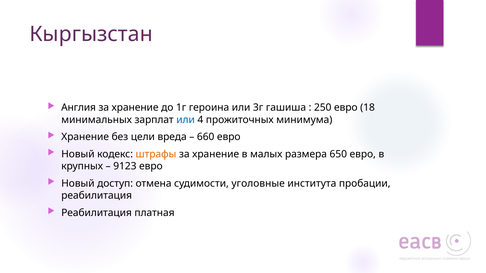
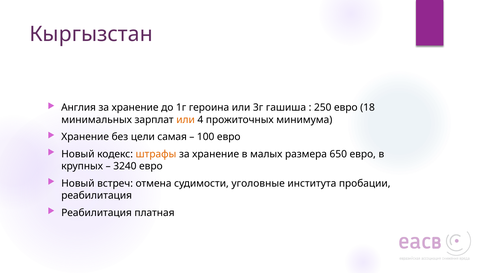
или colour: blue -> orange (186, 120)
вреда: вреда -> самая (172, 137)
660: 660 -> 100 (206, 137)
9123: 9123 -> 3240 (125, 166)
доступ: доступ -> встреч (115, 184)
